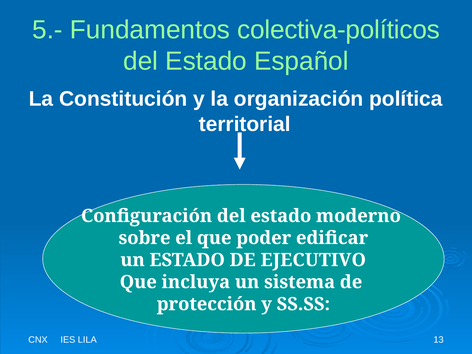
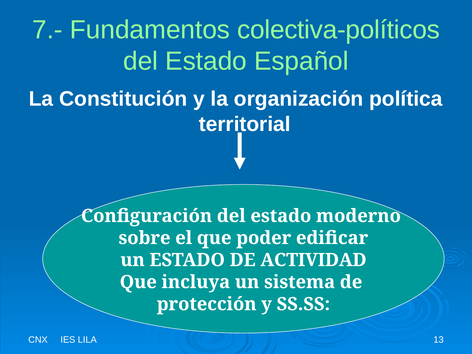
5.-: 5.- -> 7.- (47, 30)
EJECUTIVO: EJECUTIVO -> ACTIVIDAD (313, 260)
